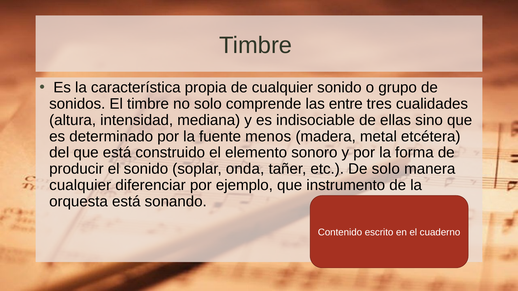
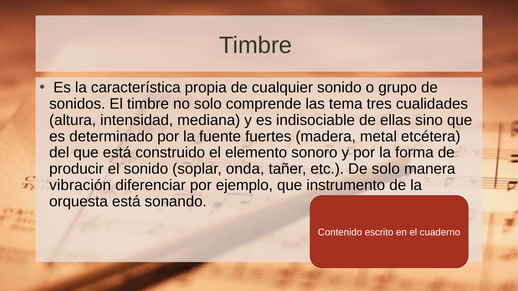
entre: entre -> tema (346, 104)
menos: menos -> fuertes (268, 137)
cualquier: cualquier -> vibración (80, 185)
